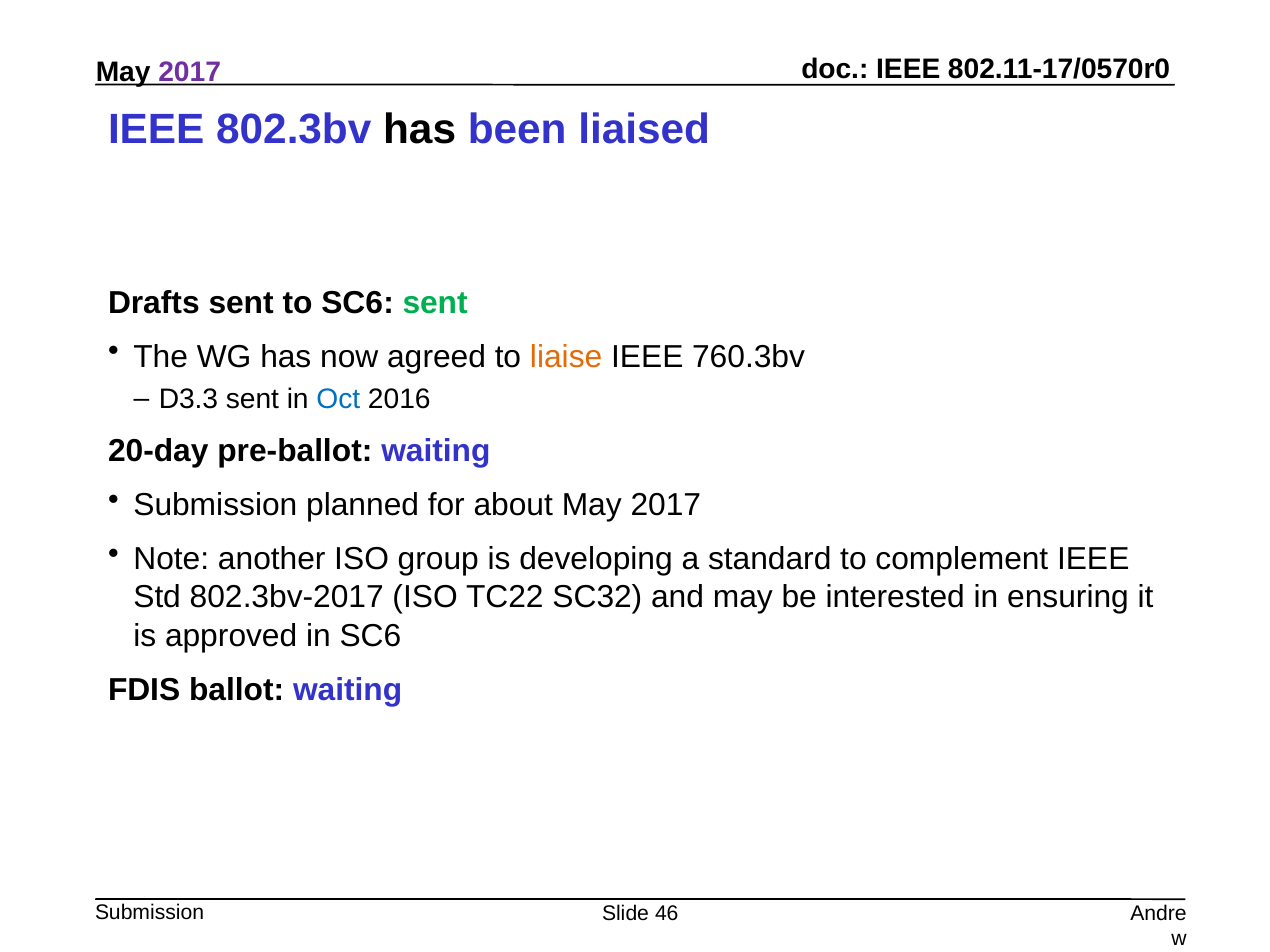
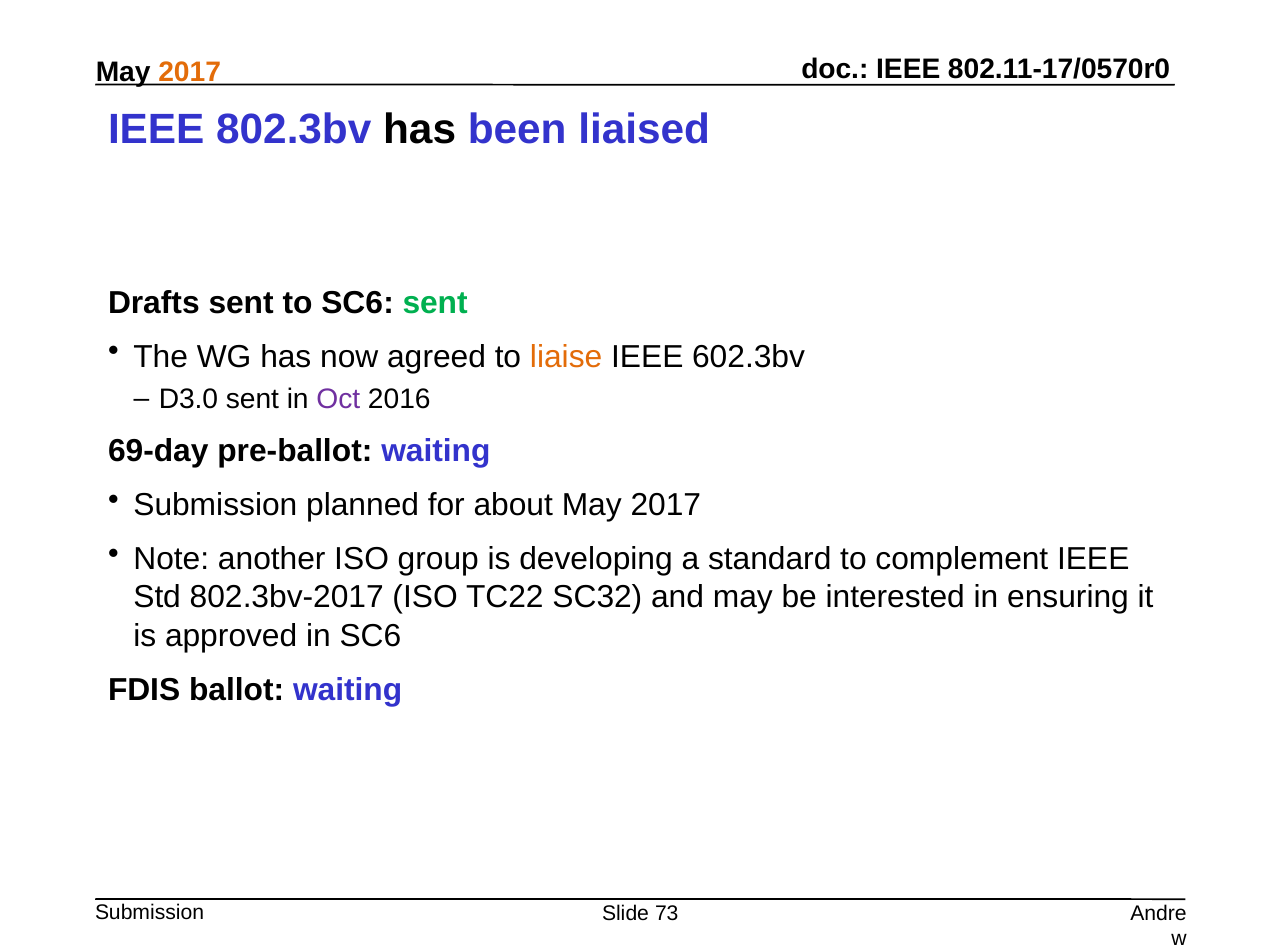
2017 colour: purple -> orange (190, 72)
760.3bv: 760.3bv -> 602.3bv (749, 357)
D3.3: D3.3 -> D3.0 (188, 400)
Oct colour: blue -> purple (338, 400)
20-day: 20-day -> 69-day (158, 452)
46: 46 -> 73 (667, 914)
